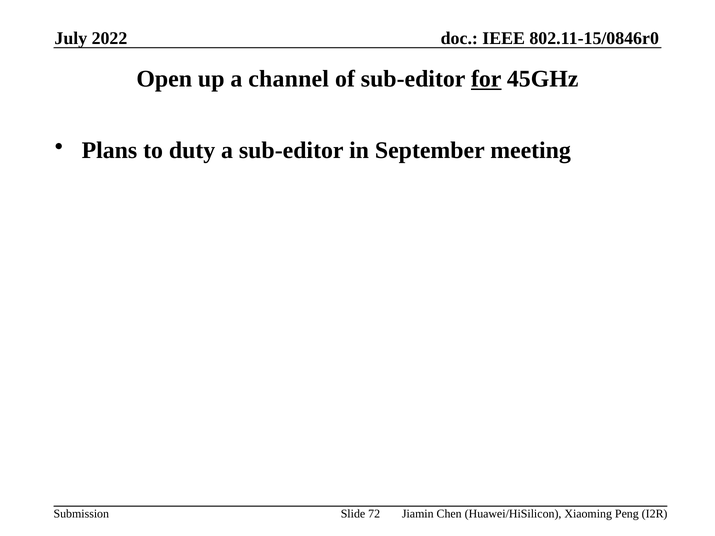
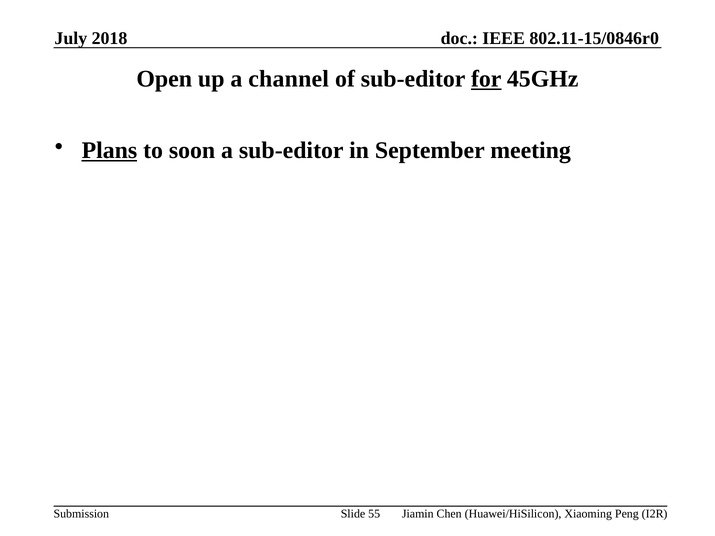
2022: 2022 -> 2018 (110, 38)
Plans underline: none -> present (109, 151)
duty: duty -> soon (192, 151)
72: 72 -> 55 (374, 514)
